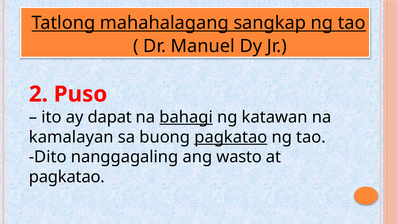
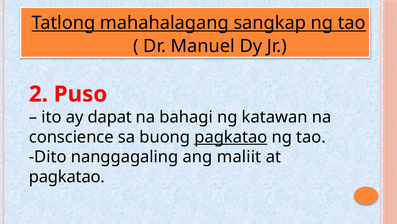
bahagi underline: present -> none (186, 117)
kamalayan: kamalayan -> conscience (71, 137)
wasto: wasto -> maliit (239, 157)
